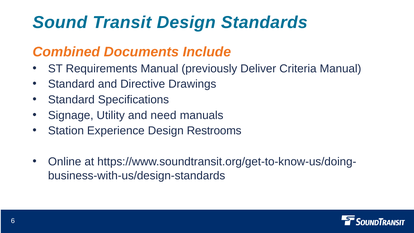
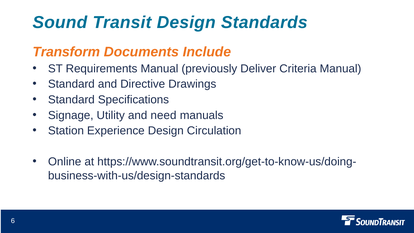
Combined: Combined -> Transform (66, 52)
Restrooms: Restrooms -> Circulation (214, 131)
